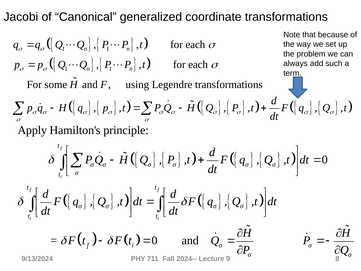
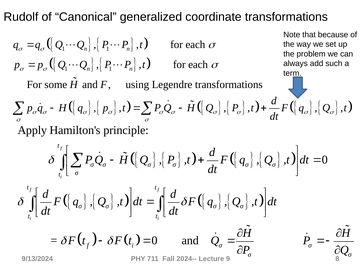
Jacobi: Jacobi -> Rudolf (21, 17)
